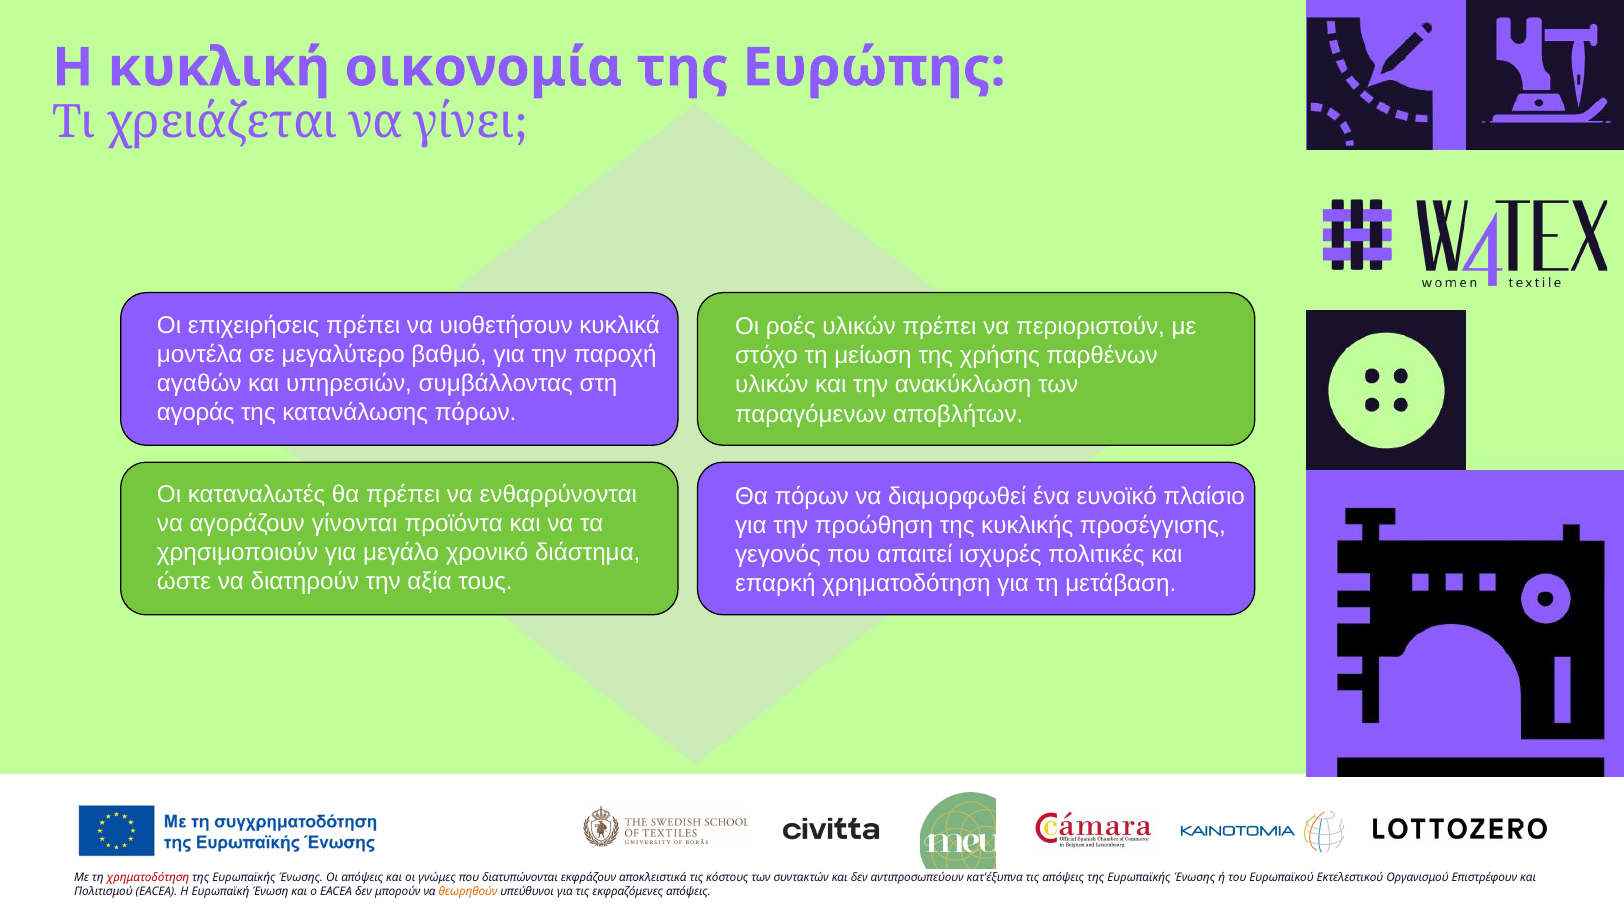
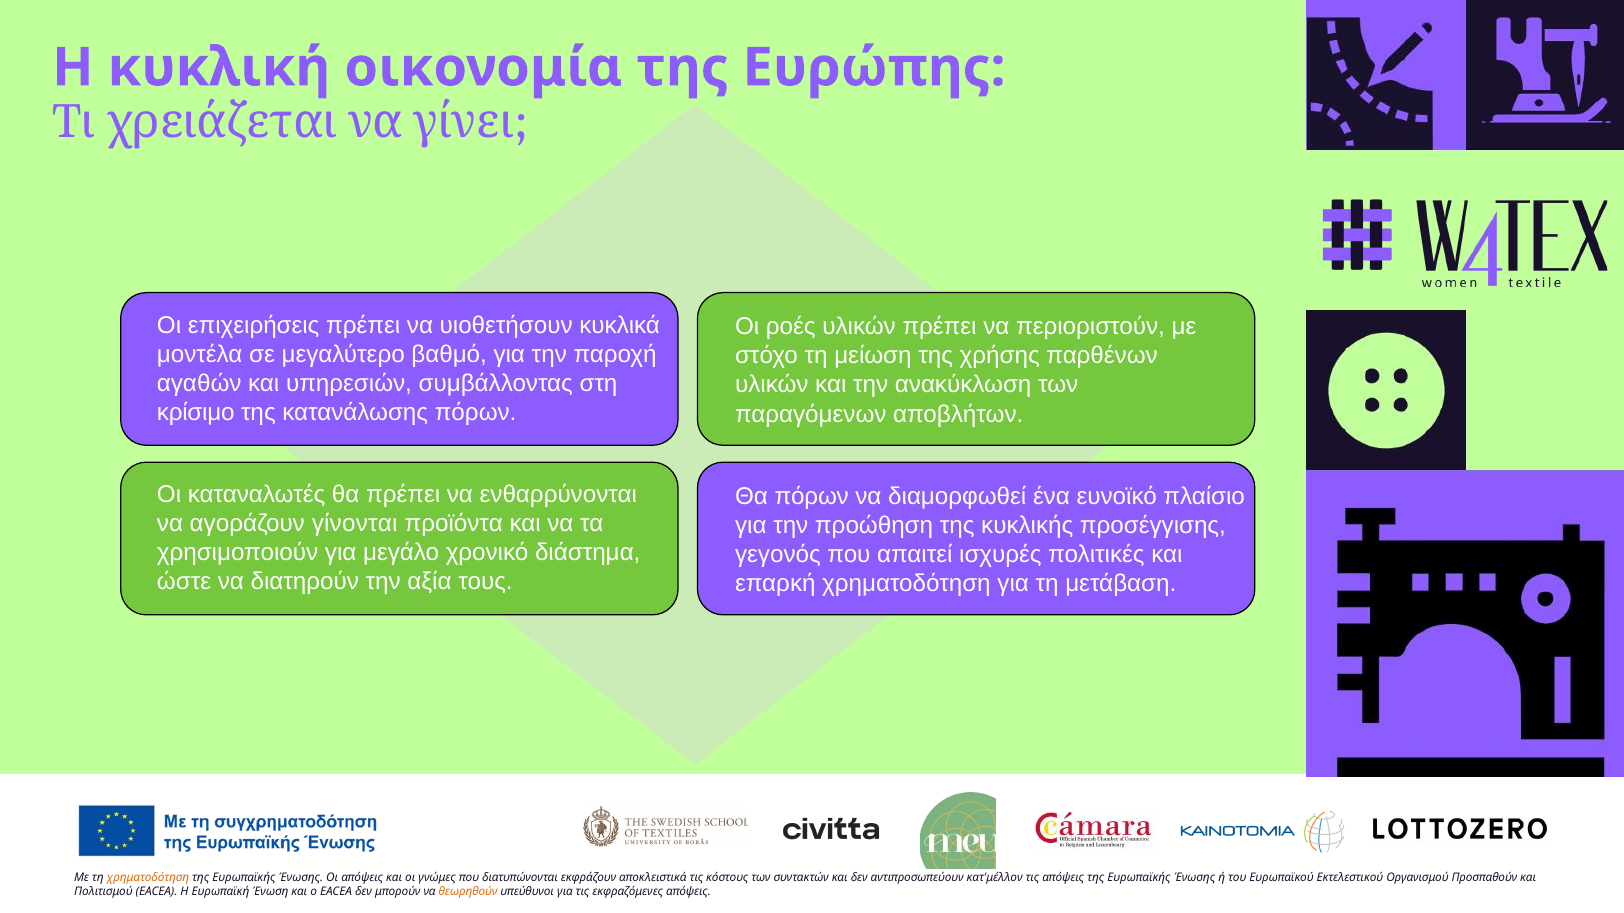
αγοράς: αγοράς -> κρίσιμο (196, 413)
χρηματοδότηση colour: red -> orange (148, 878)
κατ'έξυπνα: κατ'έξυπνα -> κατ'μέλλον (995, 878)
Επιστρέφουν: Επιστρέφουν -> Προσπαθούν (1484, 878)
